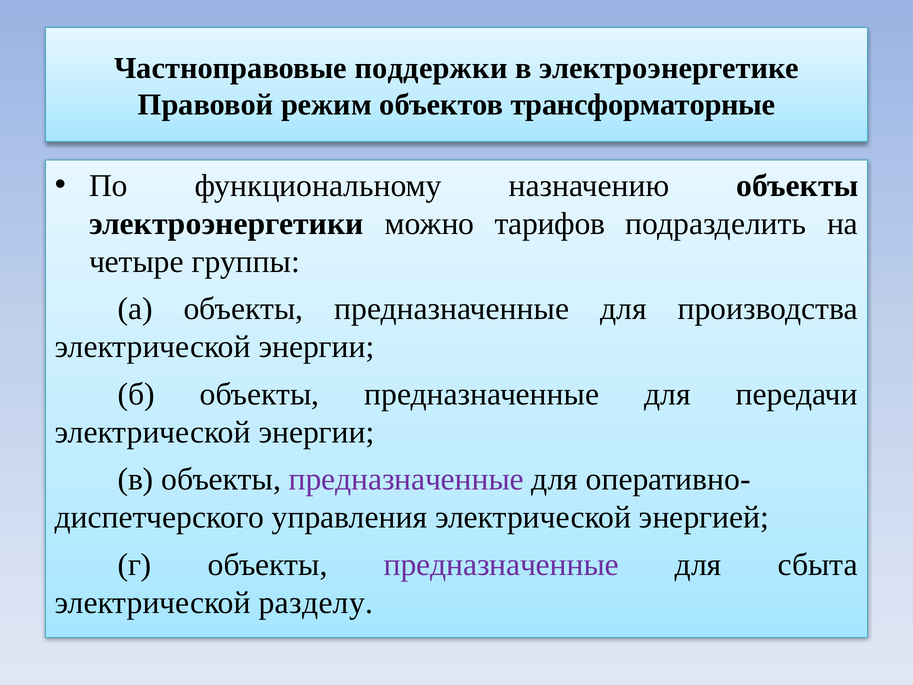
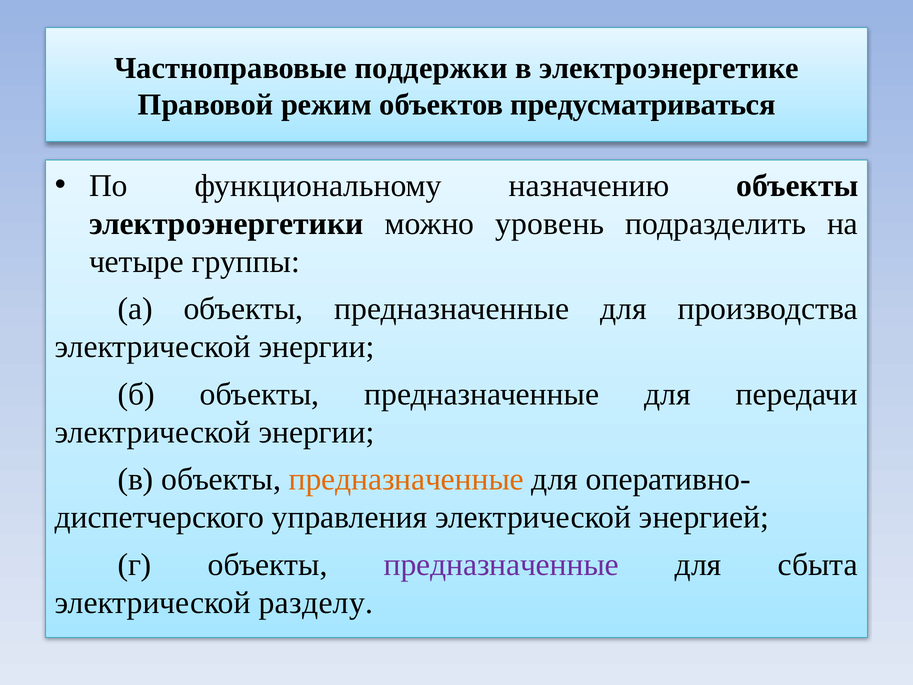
трансформаторные: трансформаторные -> предусматриваться (643, 105)
тарифов: тарифов -> уровень (550, 224)
предназначенные colour: purple -> orange (406, 479)
